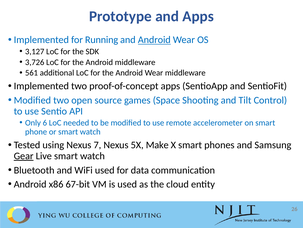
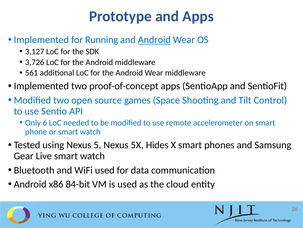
7: 7 -> 5 (97, 145)
Make: Make -> Hides (157, 145)
Gear underline: present -> none (24, 156)
67-bit: 67-bit -> 84-bit (78, 184)
